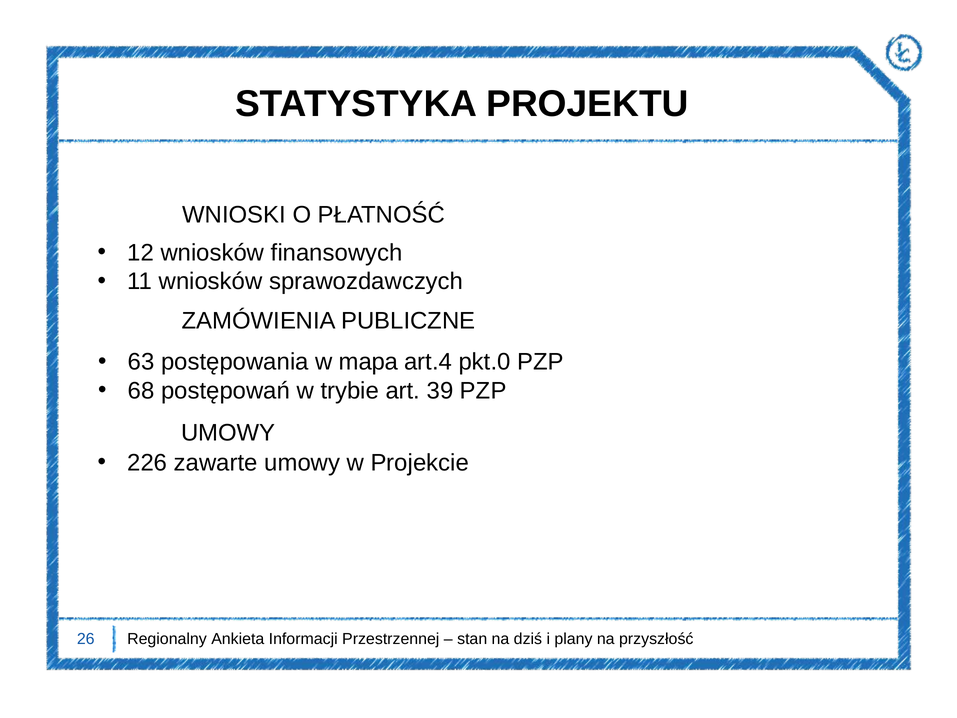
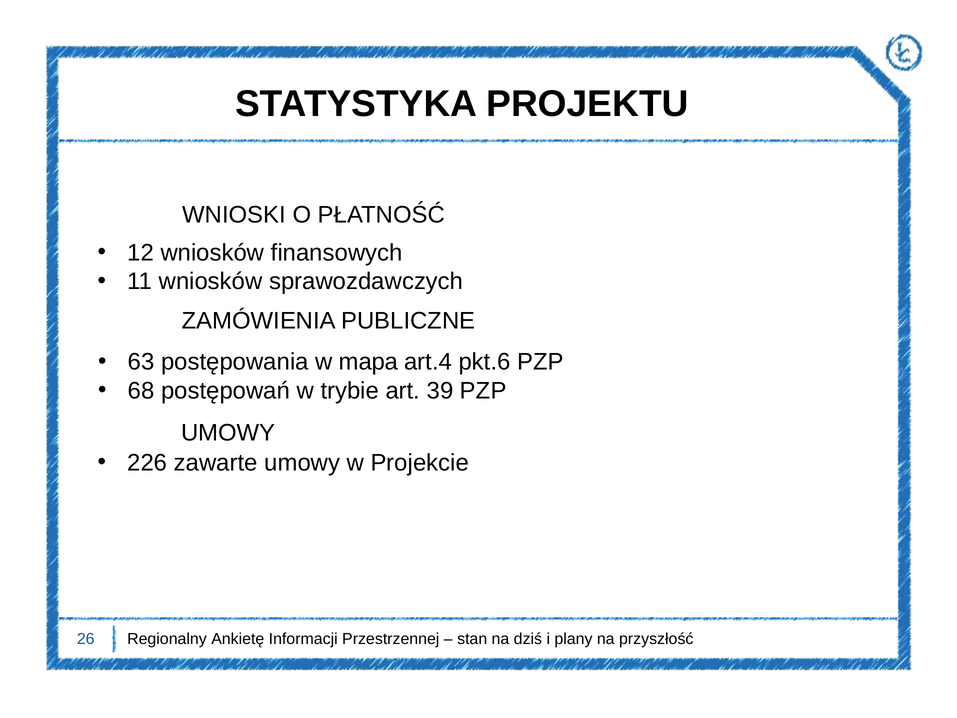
pkt.0: pkt.0 -> pkt.6 (485, 362)
Ankieta: Ankieta -> Ankietę (238, 639)
